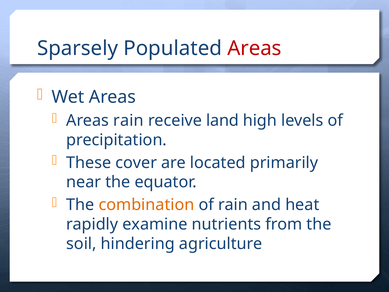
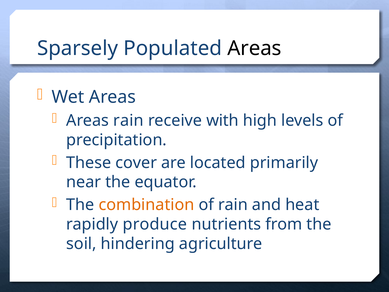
Areas colour: red -> black (254, 48)
land: land -> with (222, 120)
examine: examine -> produce (155, 224)
